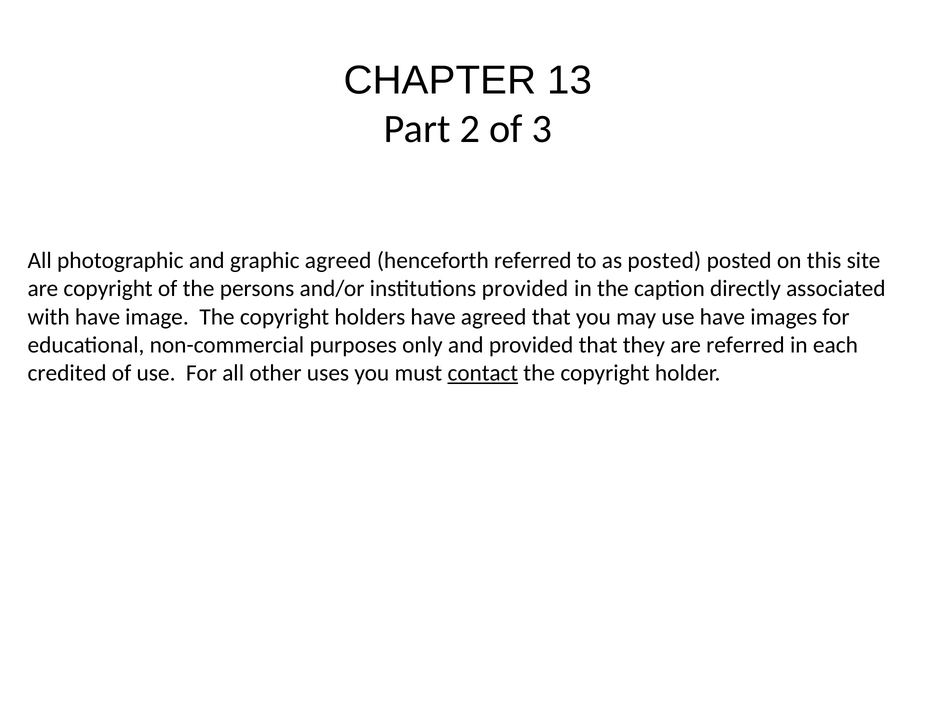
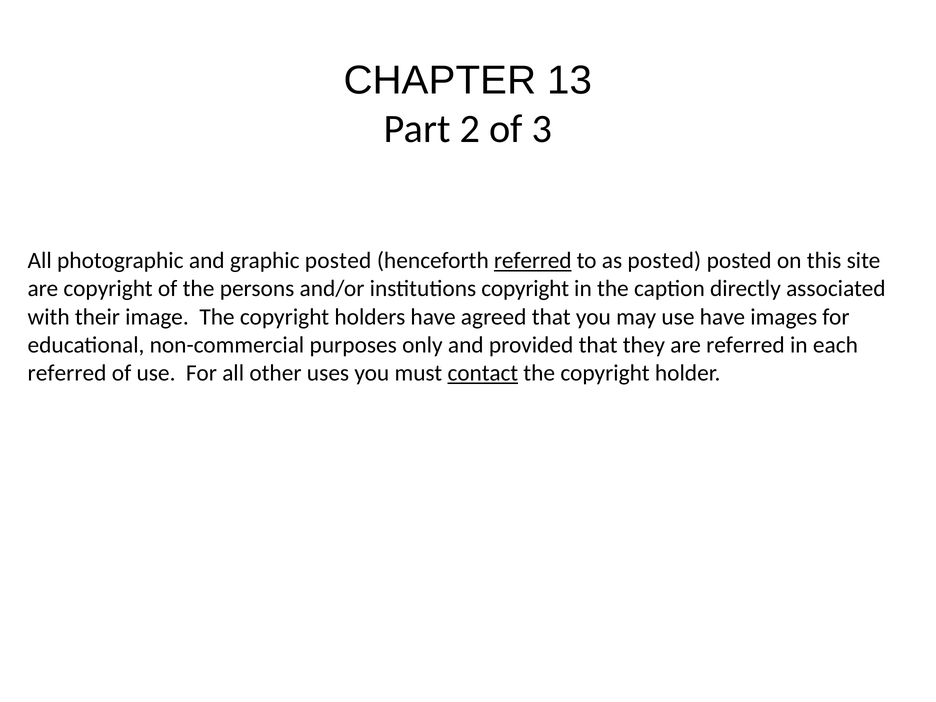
graphic agreed: agreed -> posted (338, 261)
referred underline: none -> present (533, 261)
institutions provided: provided -> copyright (525, 289)
with have: have -> their (97, 317)
credited: credited -> referred (67, 373)
